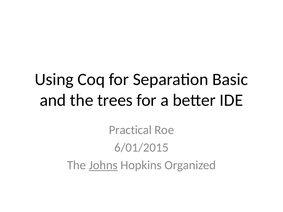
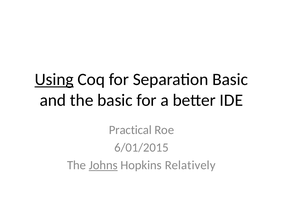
Using underline: none -> present (54, 80)
the trees: trees -> basic (115, 100)
Organized: Organized -> Relatively (190, 165)
